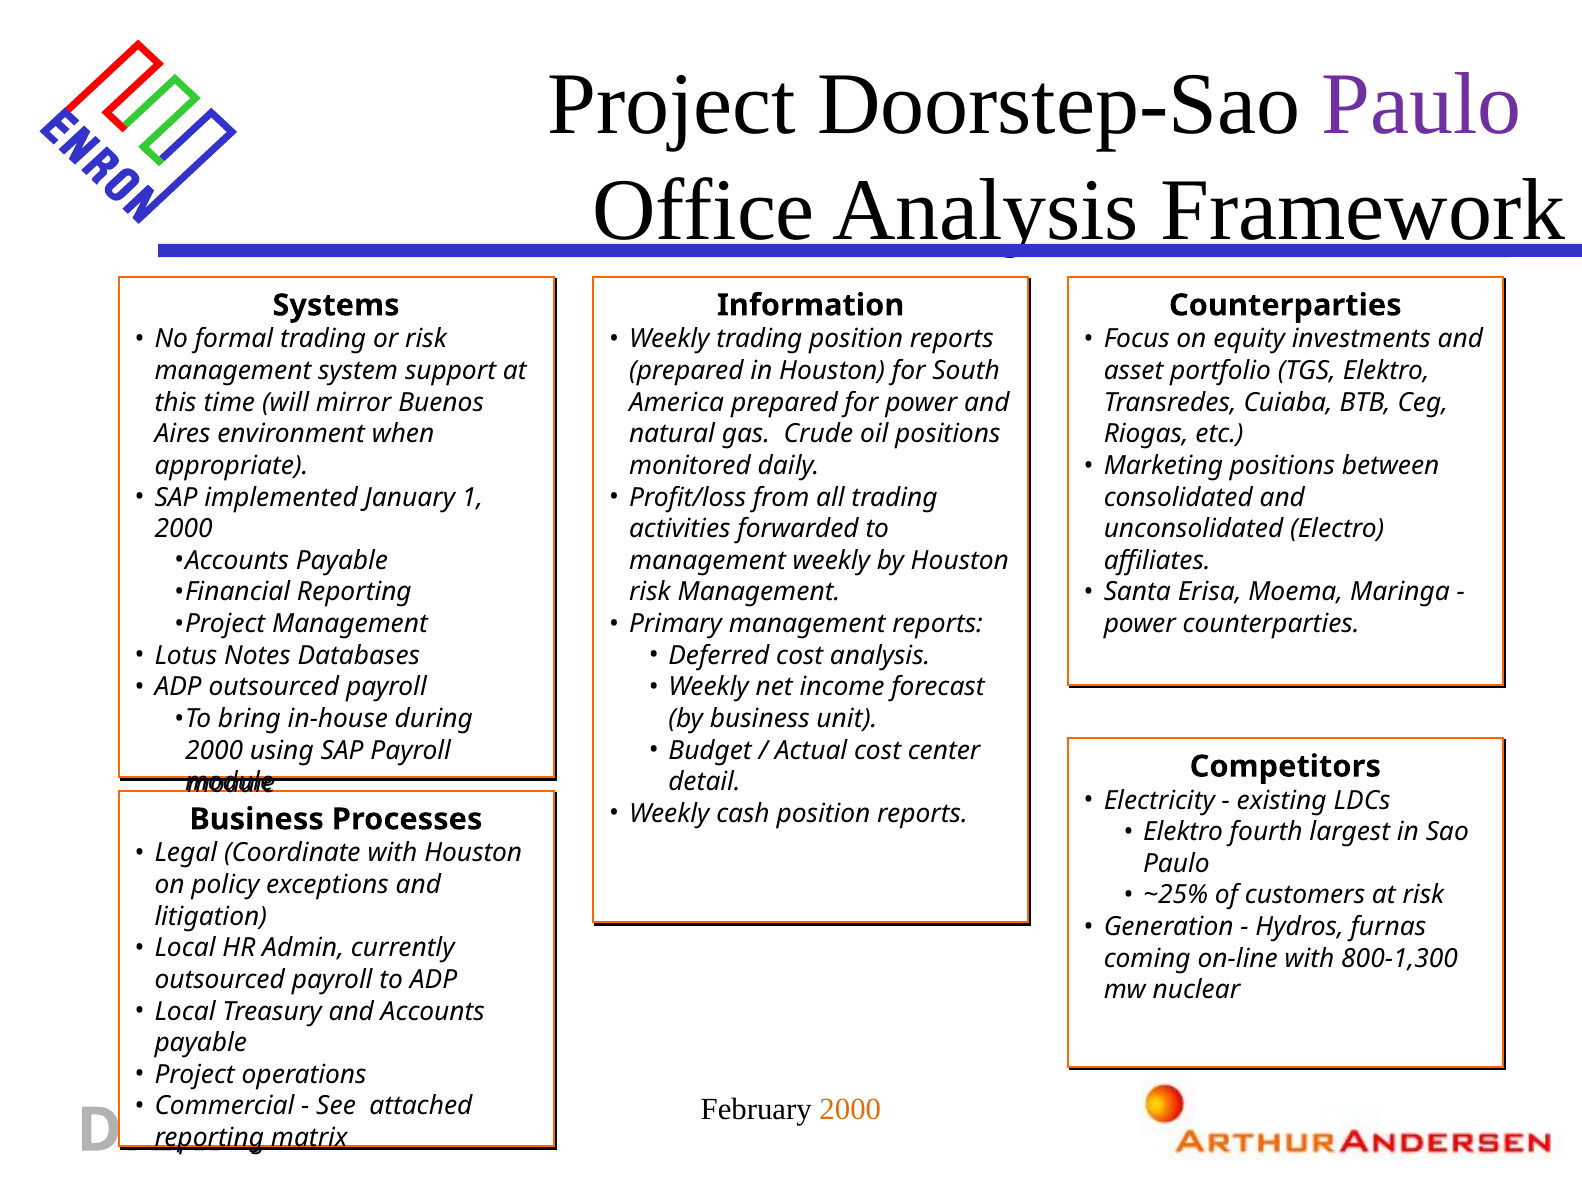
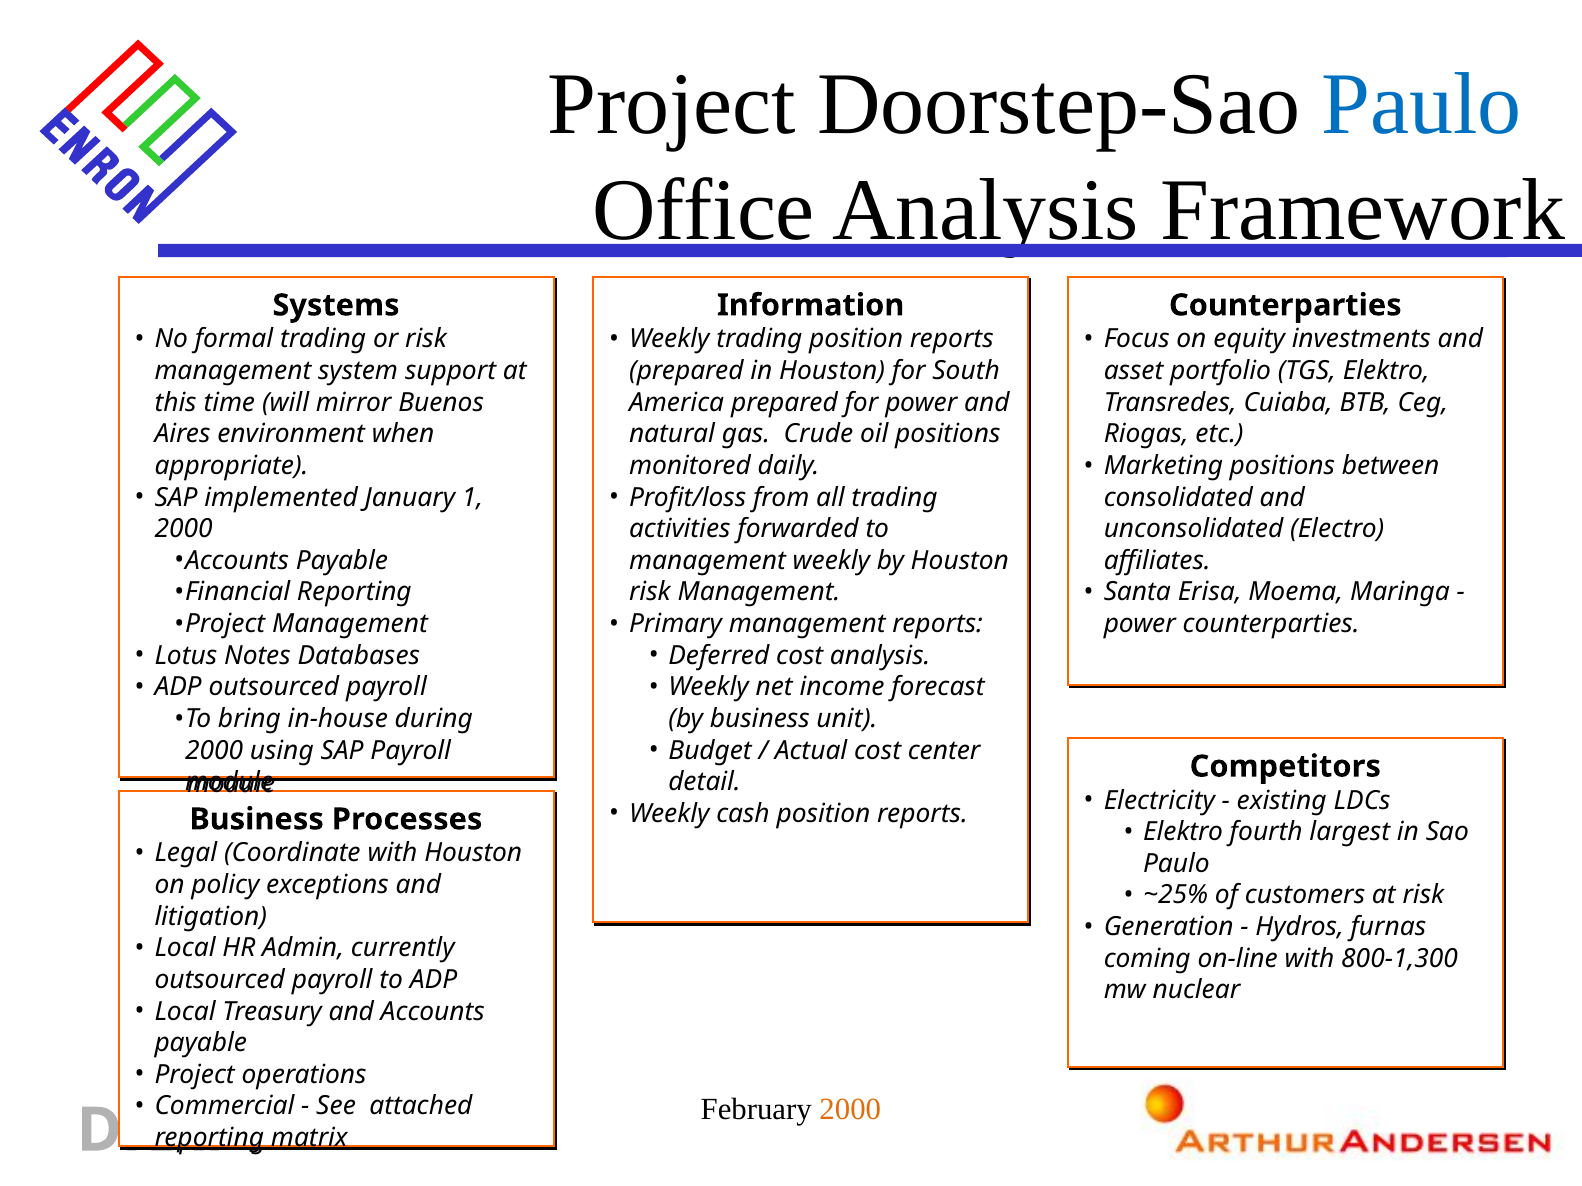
Paulo colour: purple -> blue (1422, 105)
